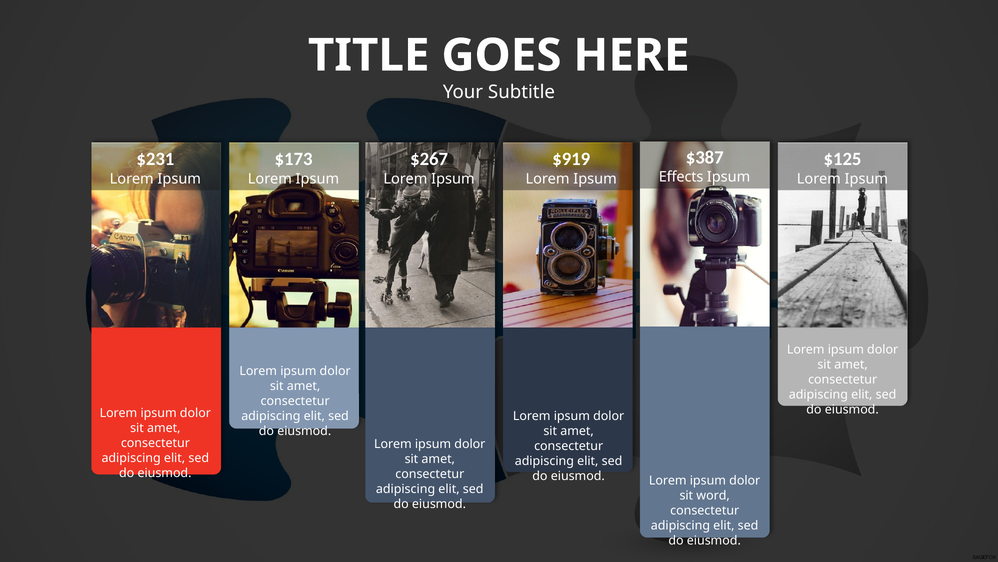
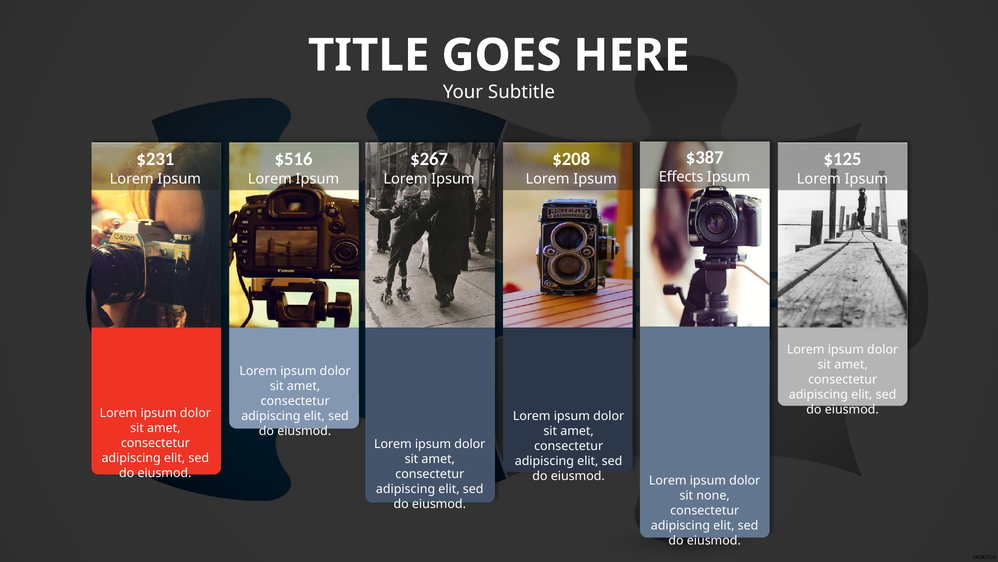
$173: $173 -> $516 (294, 159)
$919: $919 -> $208 (571, 159)
word: word -> none (713, 495)
